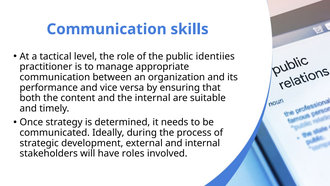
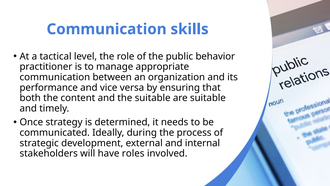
identiies: identiies -> behavior (215, 56)
the internal: internal -> suitable (153, 98)
